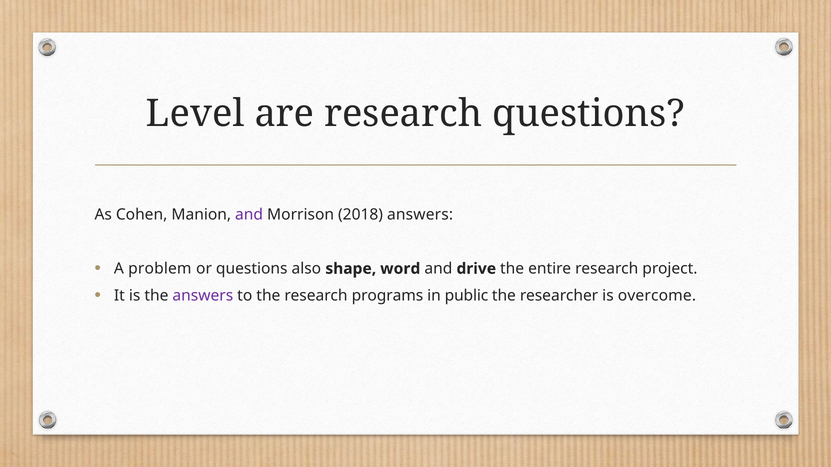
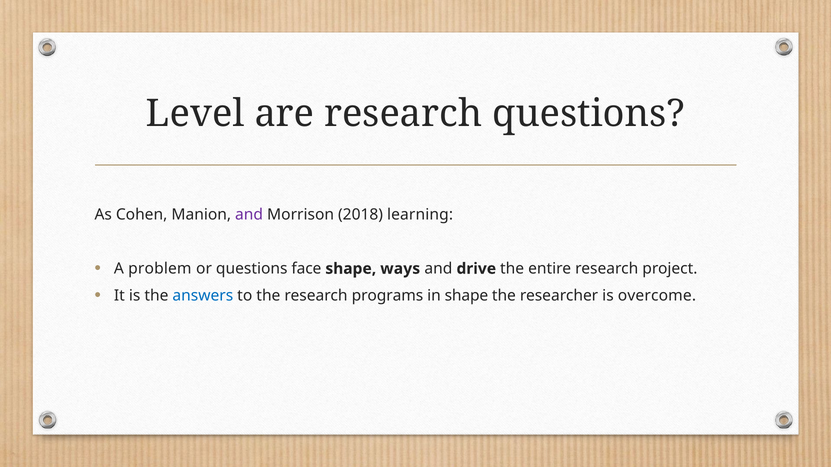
2018 answers: answers -> learning (420, 215)
also: also -> face (306, 269)
word: word -> ways (400, 269)
answers colour: purple -> blue (203, 296)
in public: public -> shape (466, 296)
